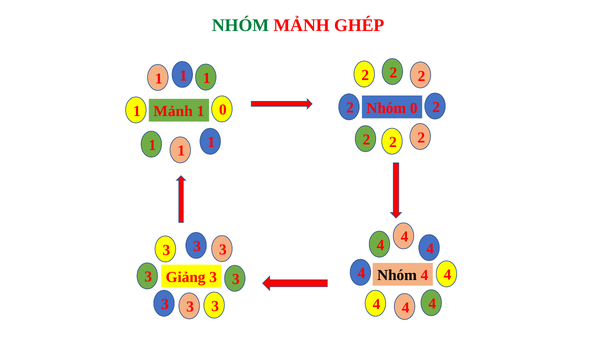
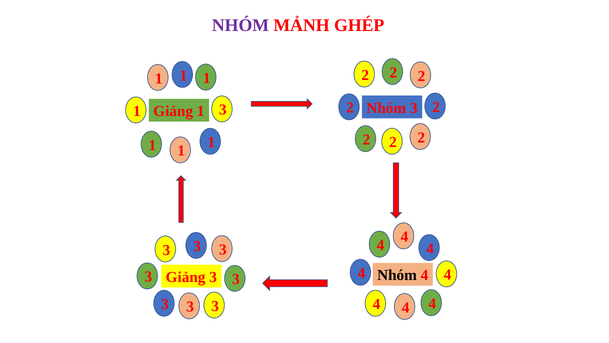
NHÓM colour: green -> purple (240, 25)
Nhóm 0: 0 -> 3 (414, 108)
0: 0 -> 3 (223, 110)
Mảnh: Mảnh -> Giảng (173, 111)
